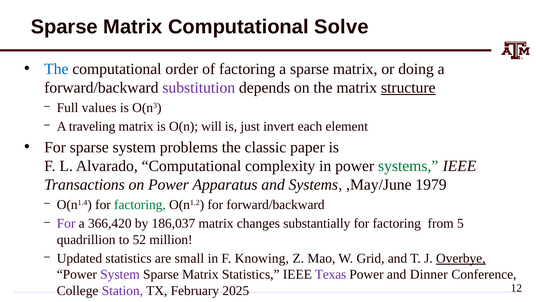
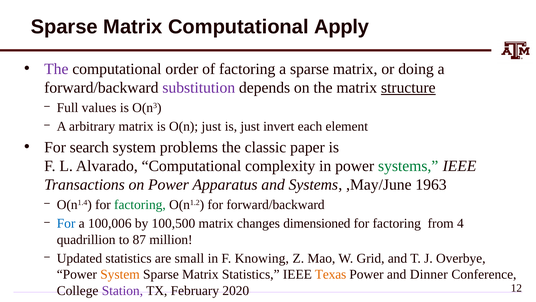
Solve: Solve -> Apply (342, 27)
The colour: blue -> purple (56, 69)
traveling: traveling -> arbitrary (92, 126)
O(n will: will -> just (211, 126)
For sparse: sparse -> search (89, 147)
1979: 1979 -> 1963 (431, 184)
For colour: purple -> blue (66, 223)
366,420: 366,420 -> 100,006 (110, 223)
186,037: 186,037 -> 100,500 (173, 223)
substantially: substantially -> dimensioned (317, 223)
5: 5 -> 4 (460, 223)
52: 52 -> 87 (139, 239)
Overbye underline: present -> none (461, 258)
System colour: purple -> orange (120, 274)
Texas colour: purple -> orange (331, 274)
2025: 2025 -> 2020 (236, 290)
